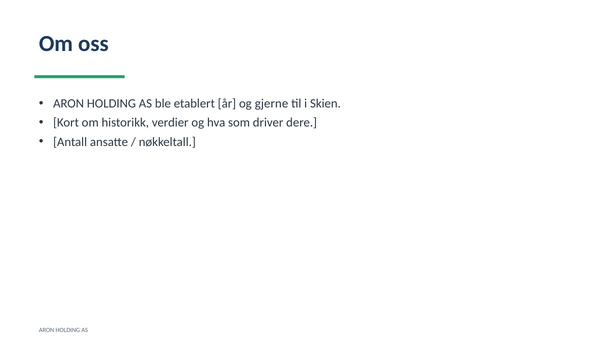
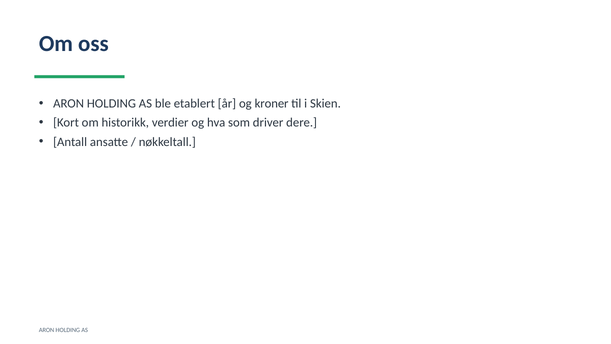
gjerne: gjerne -> kroner (272, 103)
